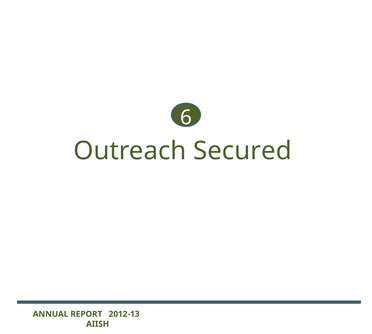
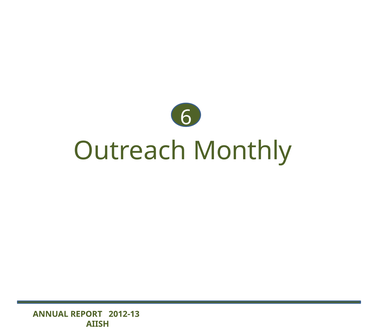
Secured: Secured -> Monthly (243, 151)
